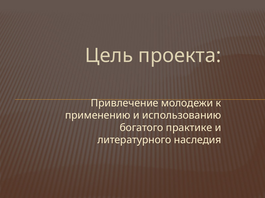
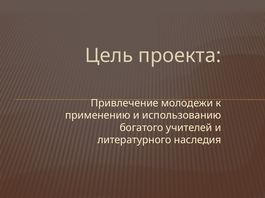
практике: практике -> учителей (189, 128)
